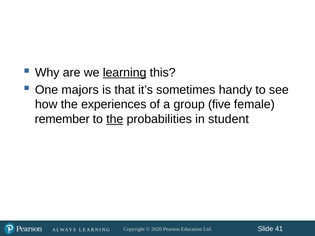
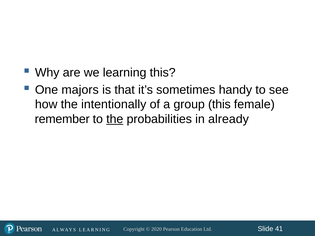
learning underline: present -> none (125, 73)
experiences: experiences -> intentionally (114, 105)
group five: five -> this (219, 105)
student: student -> already (229, 119)
